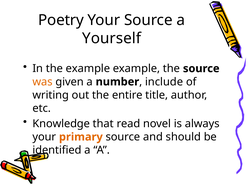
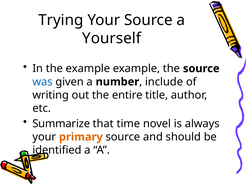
Poetry: Poetry -> Trying (61, 20)
was colour: orange -> blue (43, 82)
Knowledge: Knowledge -> Summarize (61, 124)
read: read -> time (128, 124)
